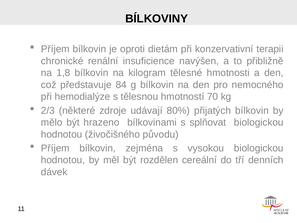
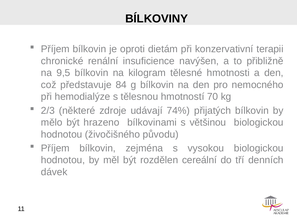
1,8: 1,8 -> 9,5 (63, 73)
80%: 80% -> 74% (178, 110)
splňovat: splňovat -> většinou (208, 122)
